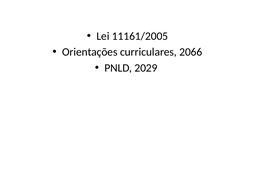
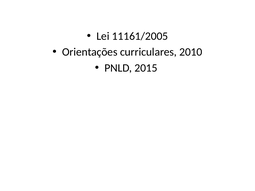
2066: 2066 -> 2010 (191, 52)
2029: 2029 -> 2015 (146, 68)
